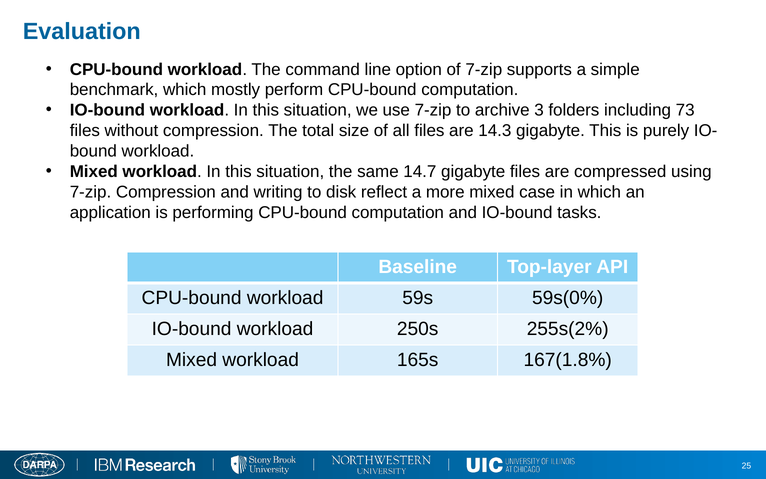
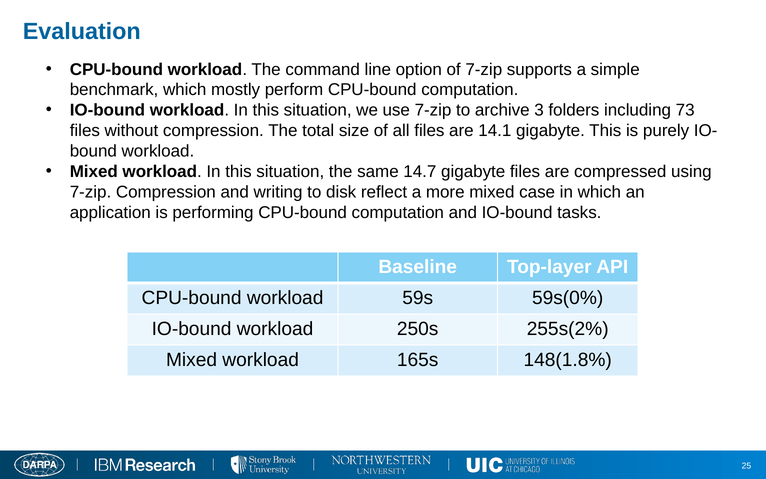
14.3: 14.3 -> 14.1 (495, 131)
167(1.8%: 167(1.8% -> 148(1.8% (568, 360)
